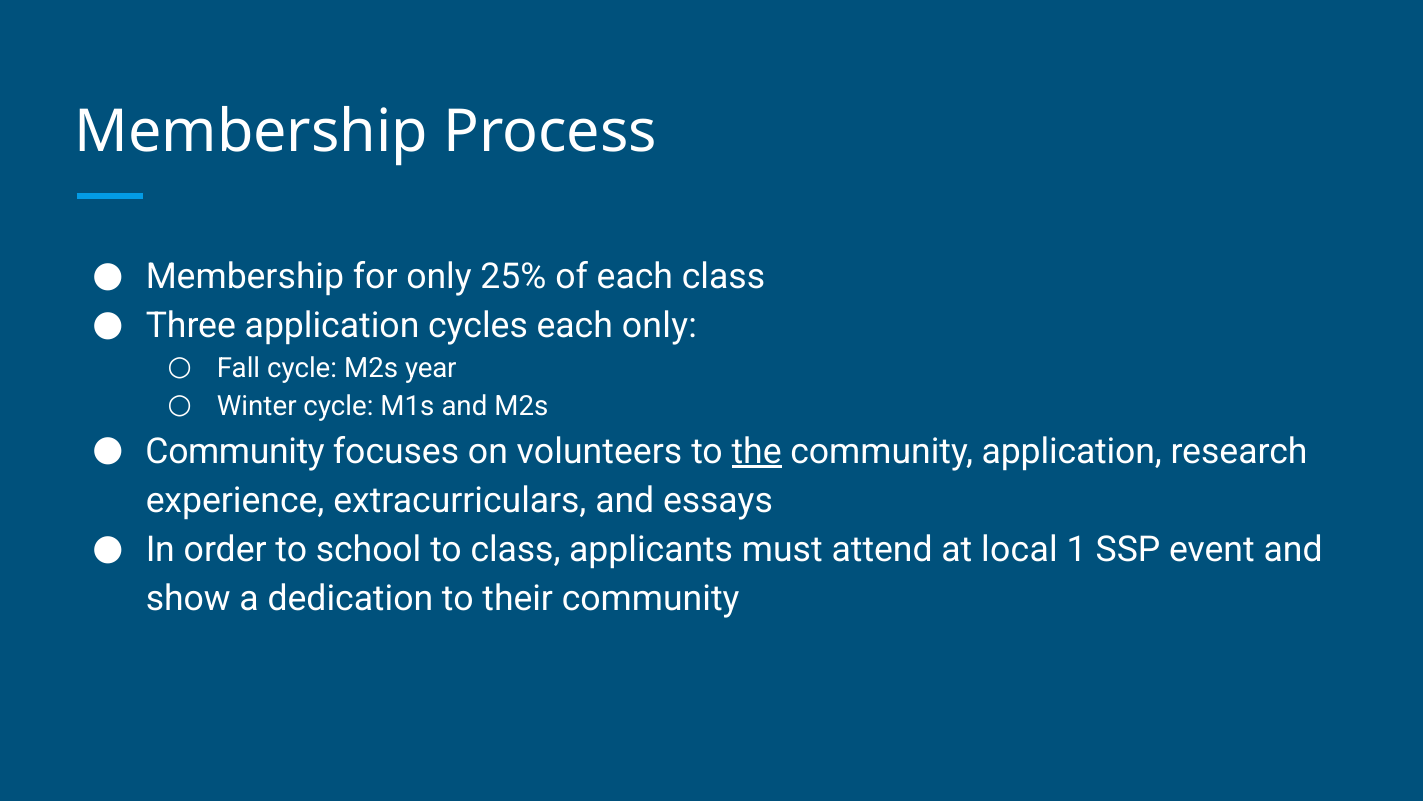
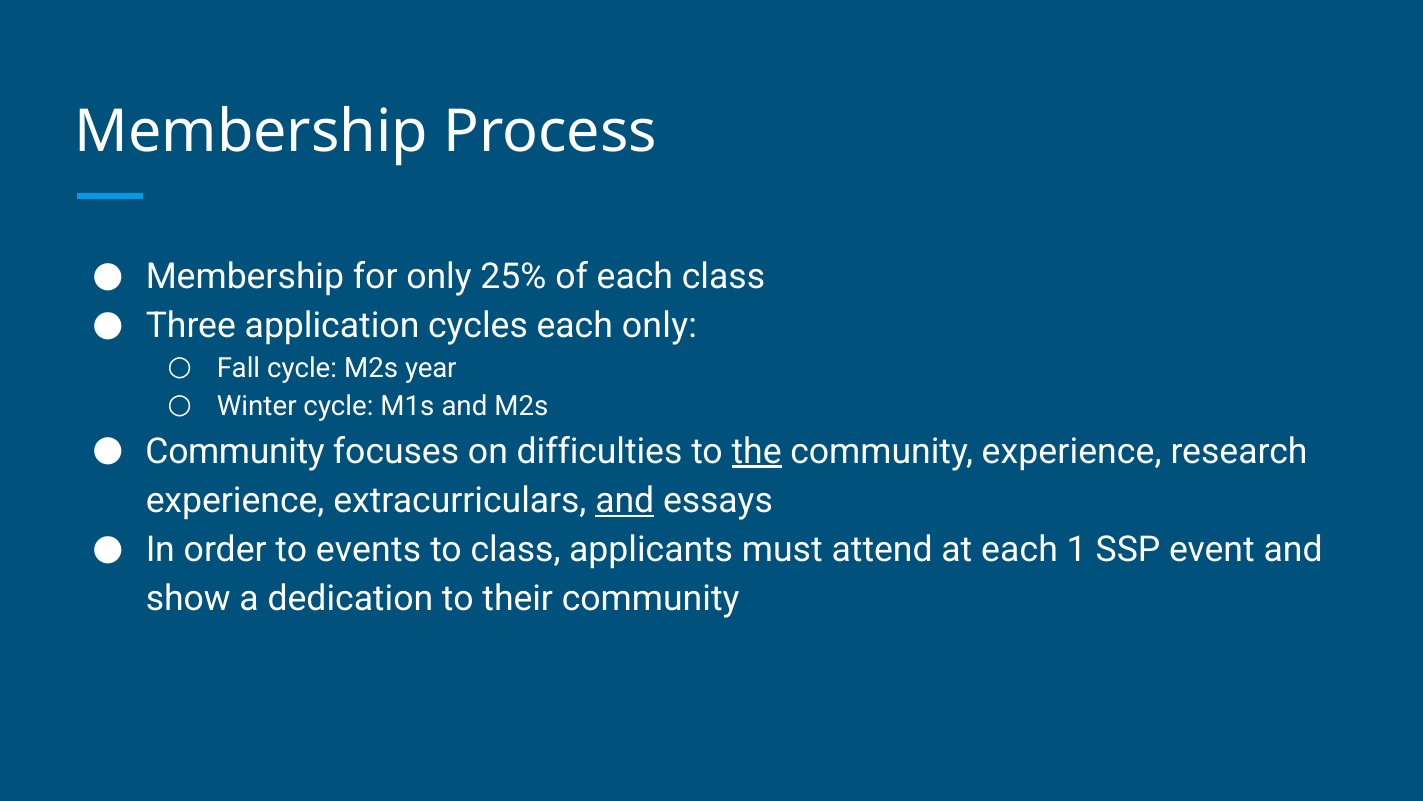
volunteers: volunteers -> difficulties (600, 451)
community application: application -> experience (1072, 451)
and underline: none -> present (625, 500)
school: school -> events (369, 549)
at local: local -> each (1020, 549)
